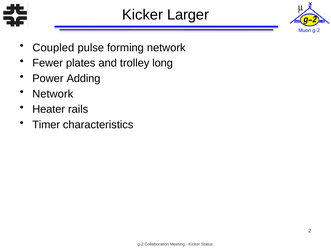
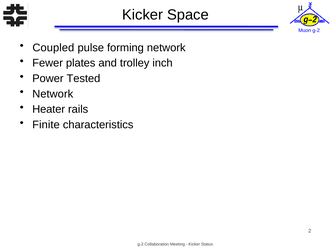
Larger: Larger -> Space (188, 15)
long: long -> inch (163, 63)
Adding: Adding -> Tested (83, 79)
Timer: Timer -> Finite (46, 125)
